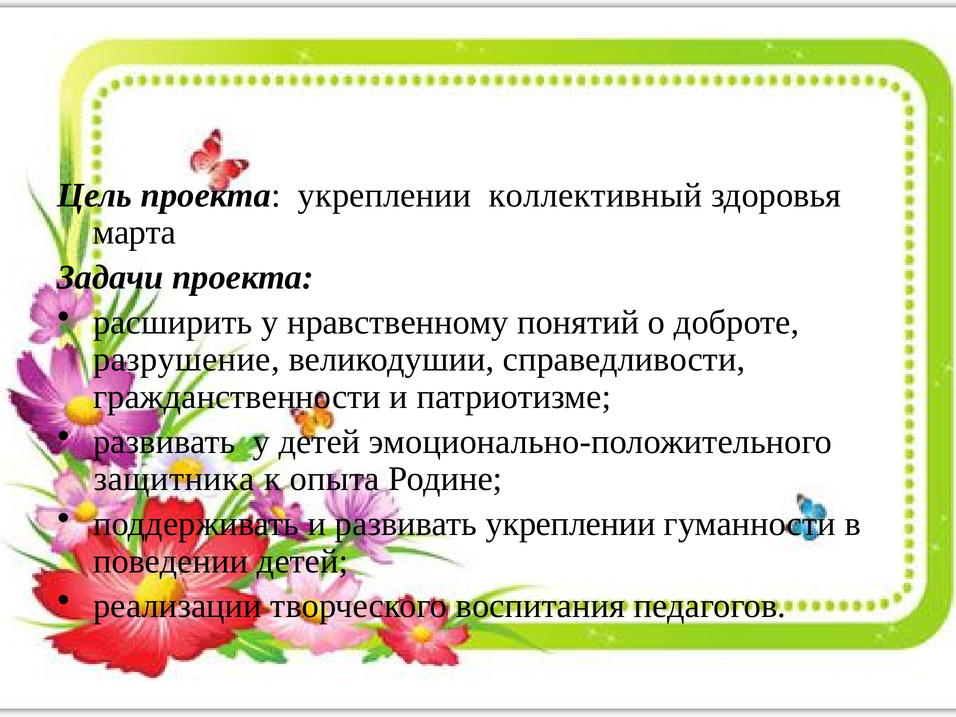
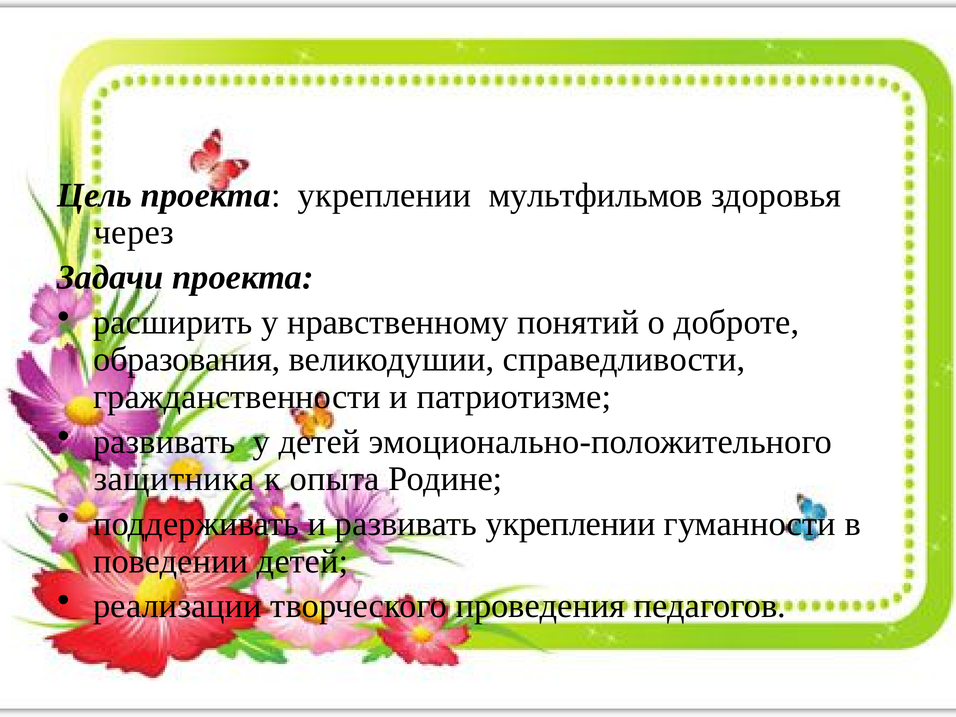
коллективный: коллективный -> мультфильмов (596, 195)
марта: марта -> через (134, 232)
разрушение: разрушение -> образования (187, 360)
воспитания: воспитания -> проведения (540, 606)
